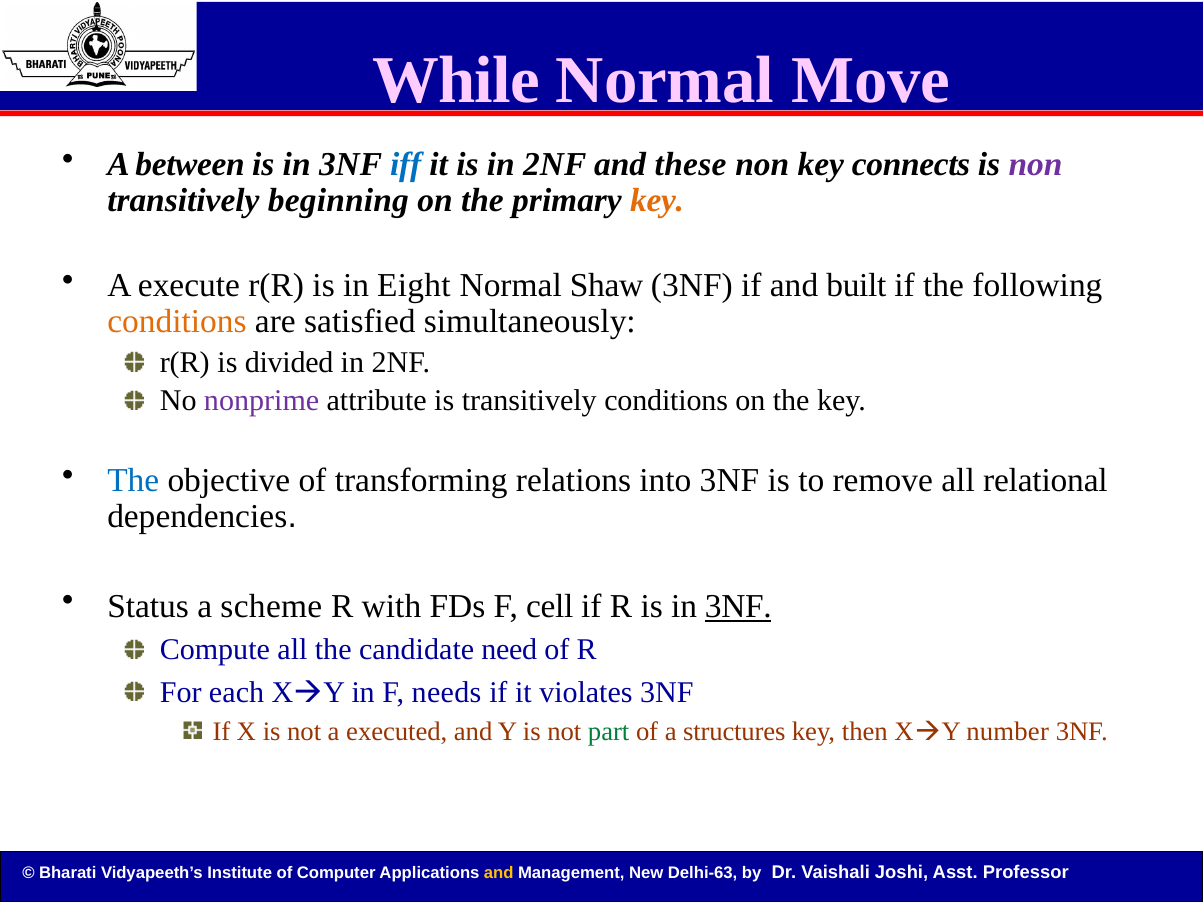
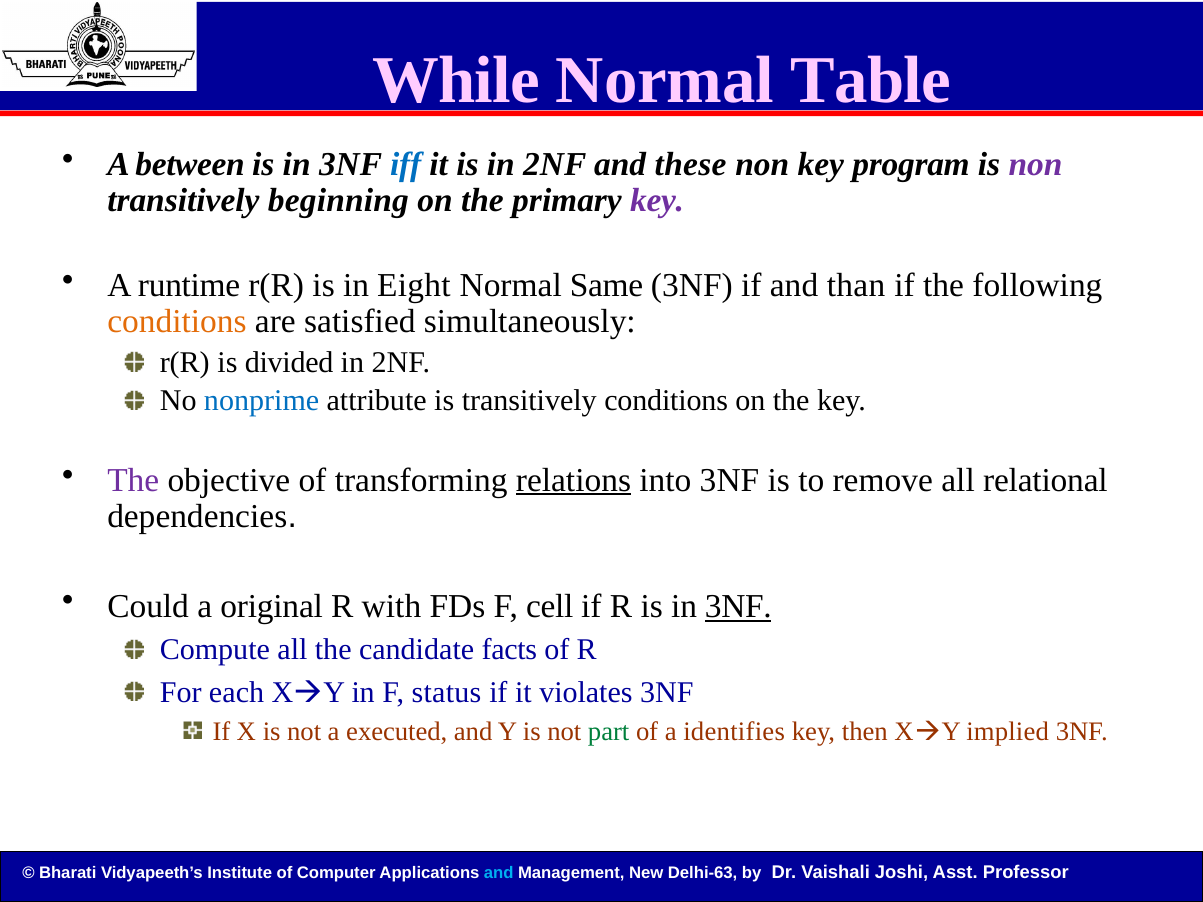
Move: Move -> Table (871, 81)
connects: connects -> program (911, 164)
key colour: orange -> purple (657, 200)
execute: execute -> runtime (189, 286)
Shaw: Shaw -> Same (607, 286)
built: built -> than (856, 286)
nonprime colour: purple -> blue (262, 401)
The colour: blue -> purple (133, 480)
relations underline: none -> present (573, 480)
Status: Status -> Could (148, 606)
scheme: scheme -> original (272, 606)
need: need -> facts (509, 650)
needs: needs -> status (447, 692)
structures: structures -> identifies (734, 732)
number: number -> implied (1008, 732)
and colour: yellow -> light blue (499, 874)
